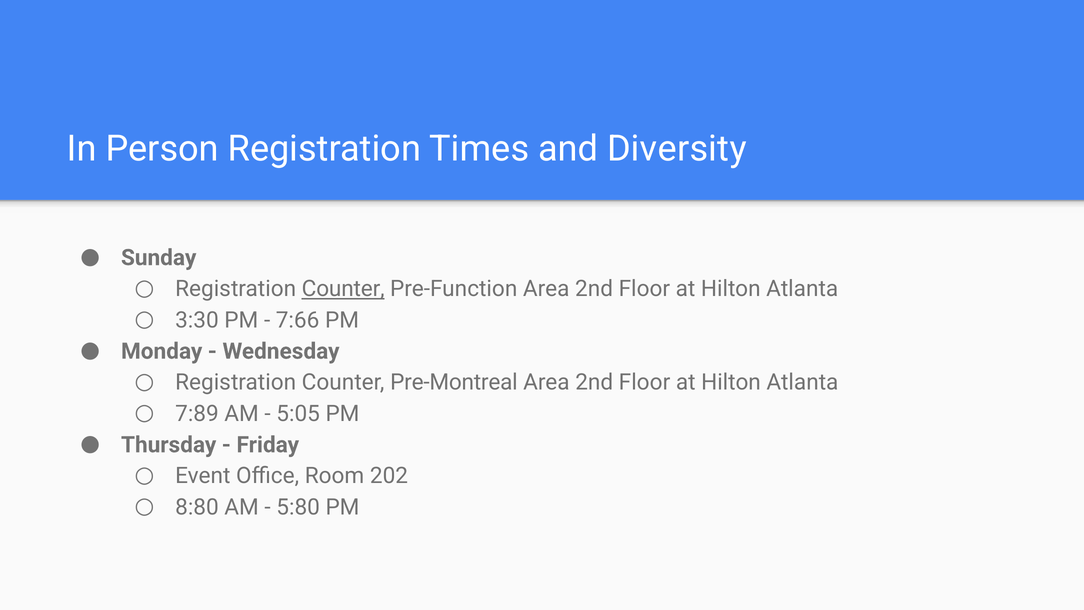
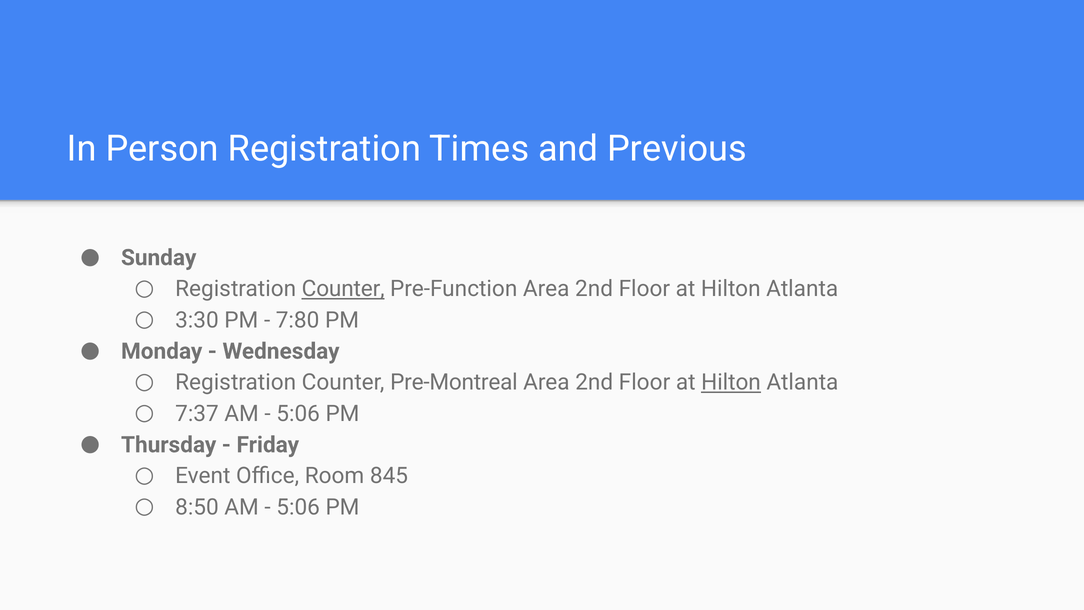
Diversity: Diversity -> Previous (677, 149)
7:66: 7:66 -> 7:80 (298, 320)
Hilton underline: none -> present (731, 382)
7:89: 7:89 -> 7:37 (197, 413)
5:05: 5:05 -> 5:06 (298, 413)
202: 202 -> 845 (389, 476)
8:80: 8:80 -> 8:50 (197, 507)
5:80: 5:80 -> 5:06 (298, 507)
